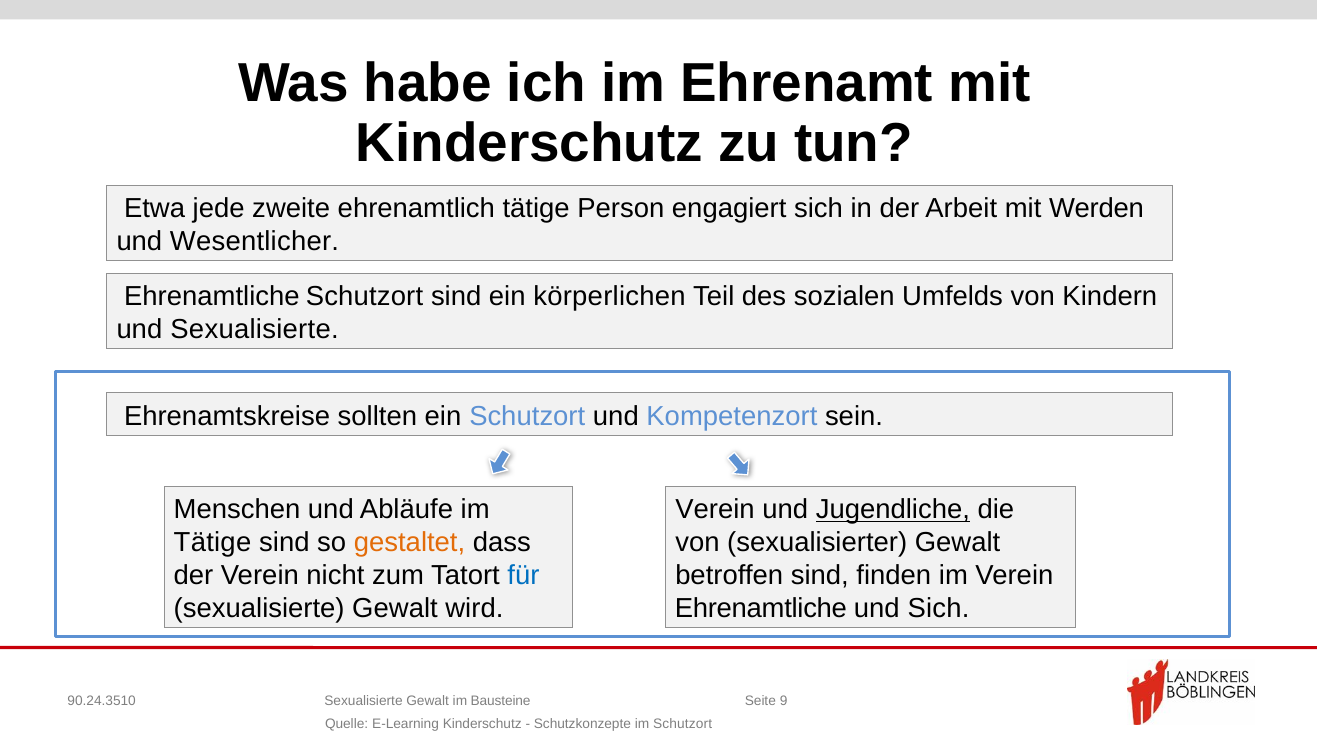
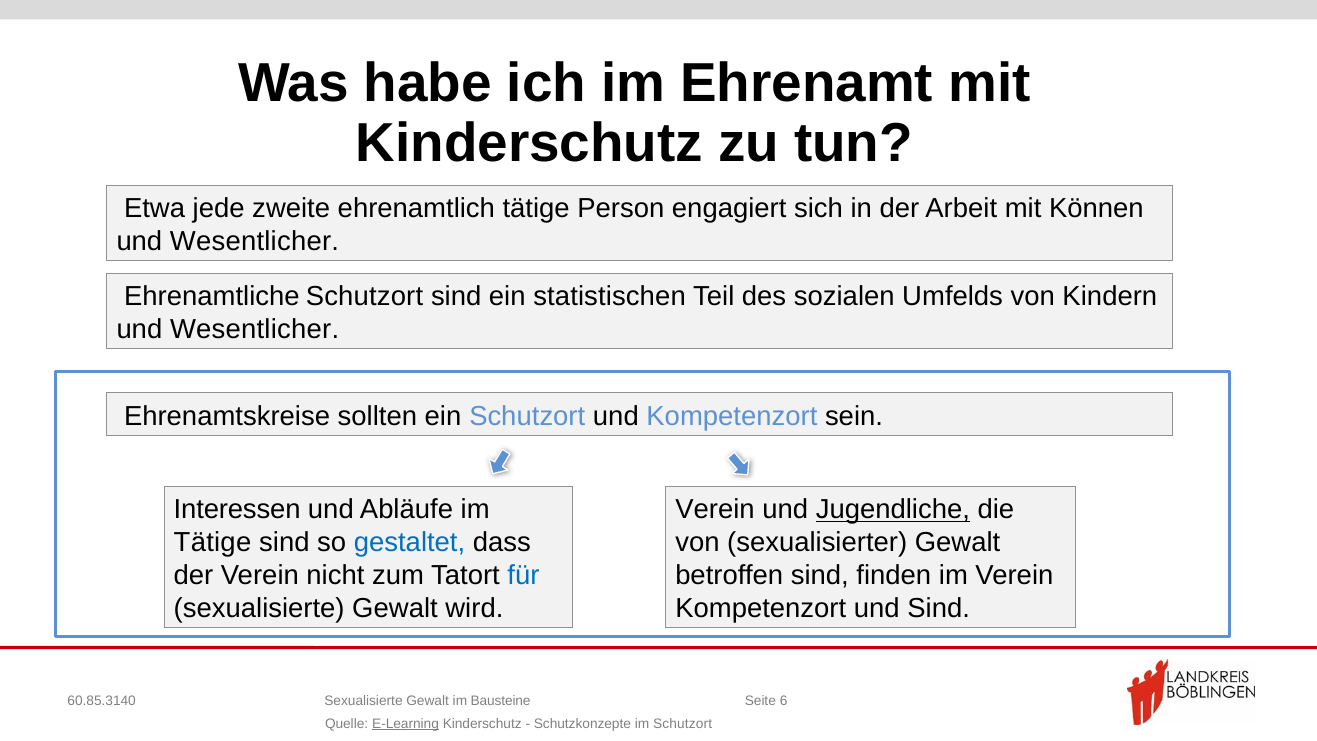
Werden: Werden -> Können (1096, 208)
körperlichen: körperlichen -> statistischen (610, 296)
Sexualisierte: Sexualisierte -> Wesentlicher (255, 329)
Menschen: Menschen -> Interessen (237, 509)
gestaltet colour: orange -> blue (410, 542)
Ehrenamtliche: Ehrenamtliche -> Kompetenzort (761, 608)
und Sich: Sich -> Sind (939, 608)
90.24.3510: 90.24.3510 -> 60.85.3140 (102, 701)
9: 9 -> 6 (784, 701)
E-Learning underline: none -> present (406, 724)
